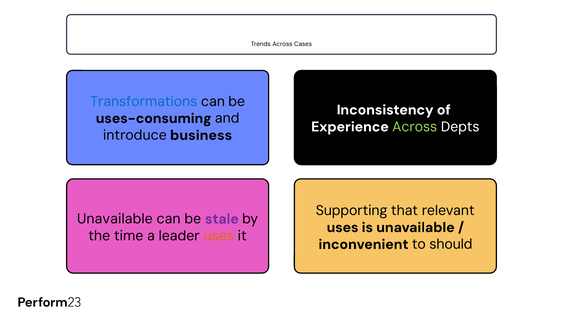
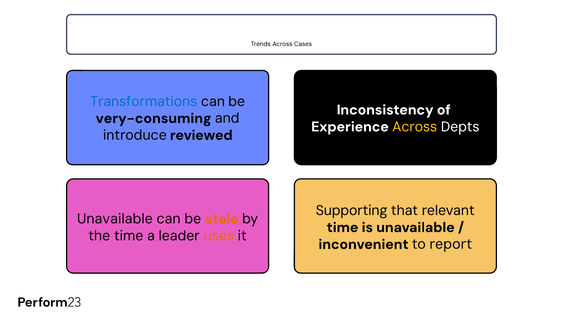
uses-consuming: uses-consuming -> very-consuming (154, 118)
Across colour: light green -> yellow (415, 127)
business: business -> reviewed (201, 135)
stale colour: purple -> orange (222, 219)
uses: uses -> time (343, 227)
should: should -> report (451, 244)
